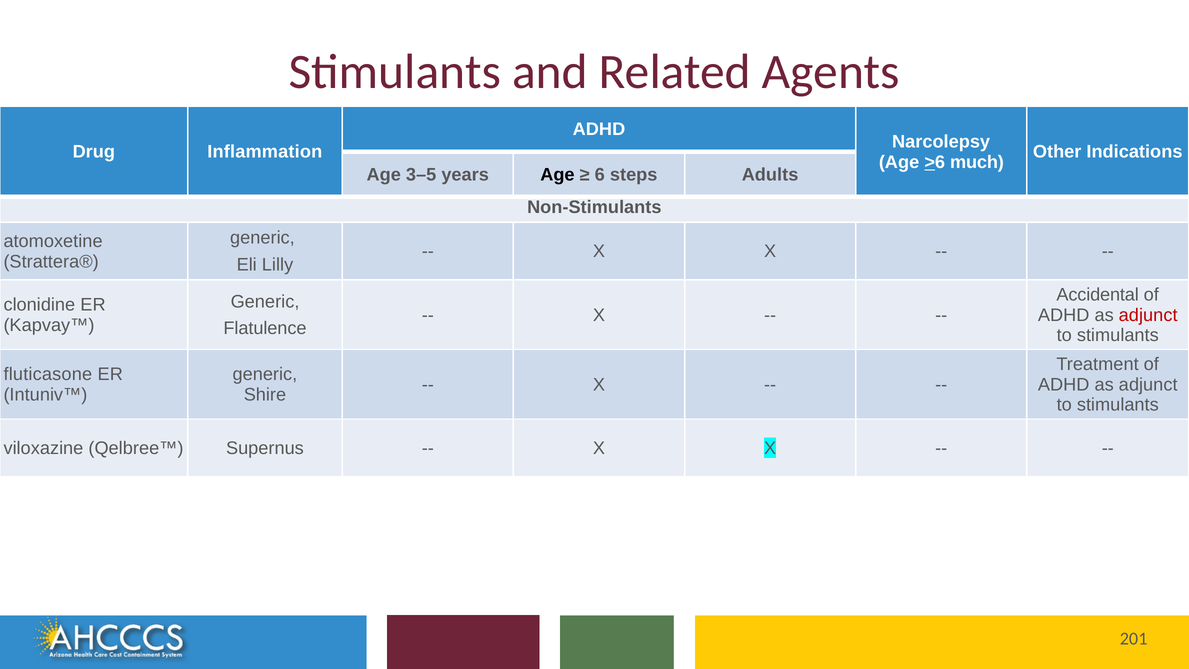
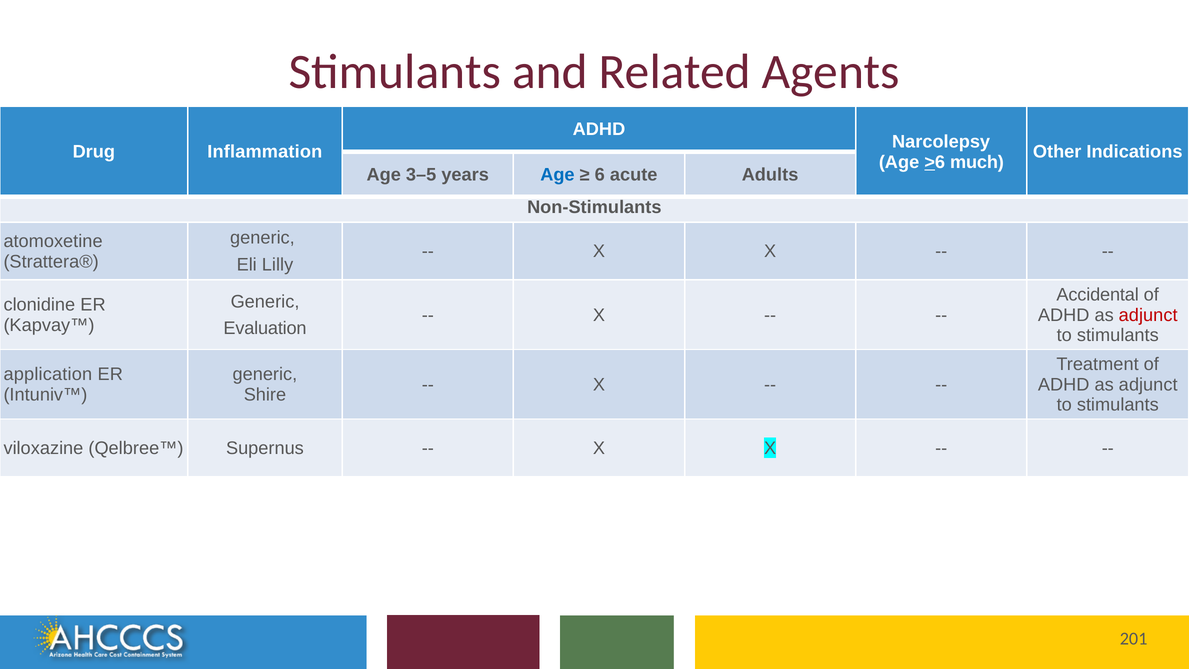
Age colour: black -> blue (557, 175)
steps: steps -> acute (634, 175)
Flatulence: Flatulence -> Evaluation (265, 328)
fluticasone: fluticasone -> application (48, 374)
